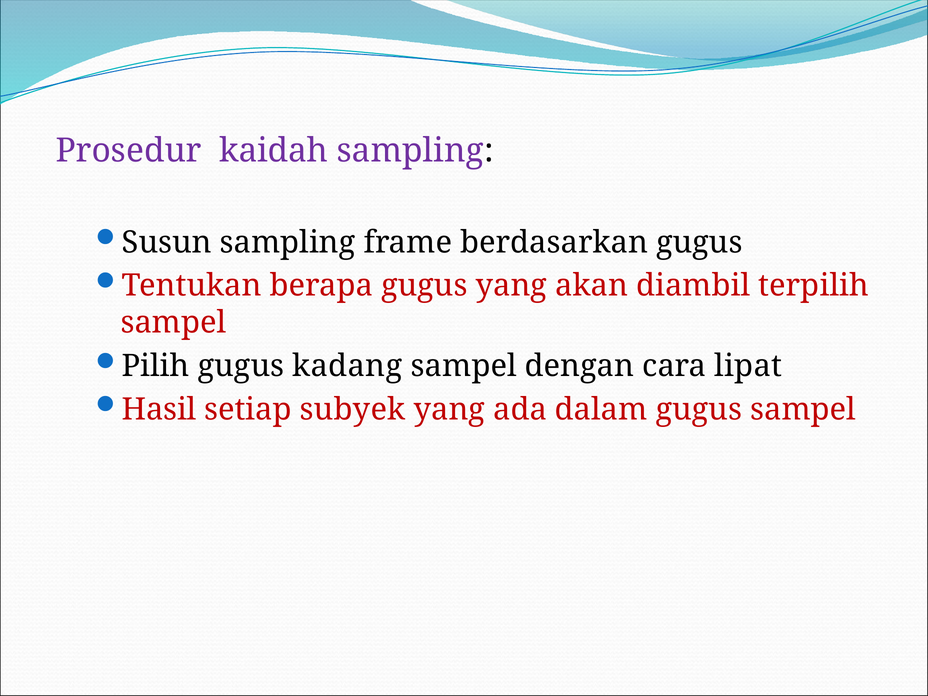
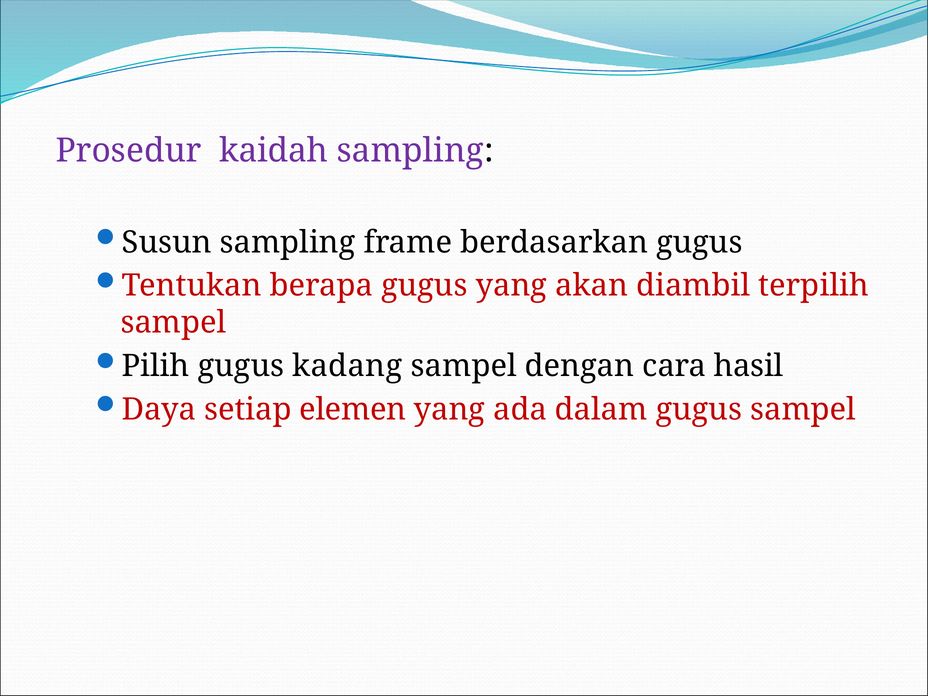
lipat: lipat -> hasil (749, 366)
Hasil: Hasil -> Daya (159, 409)
subyek: subyek -> elemen (353, 409)
